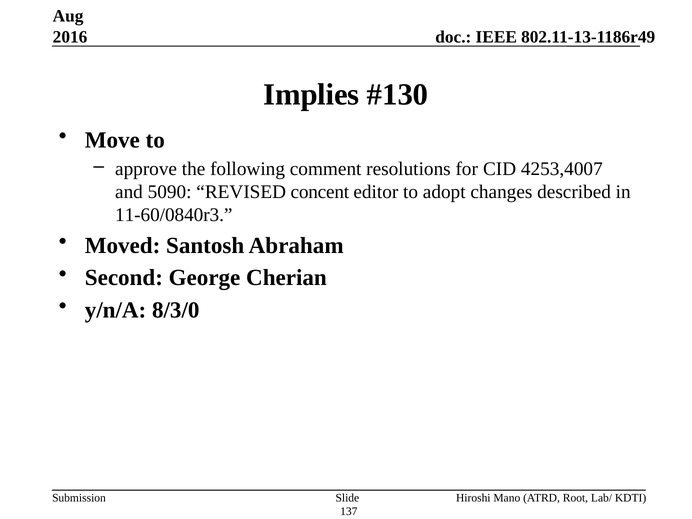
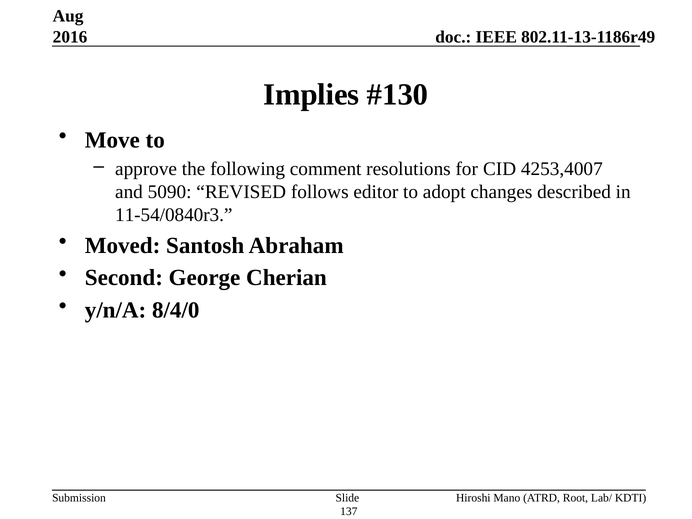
concent: concent -> follows (320, 192)
11-60/0840r3: 11-60/0840r3 -> 11-54/0840r3 (174, 215)
8/3/0: 8/3/0 -> 8/4/0 (176, 310)
